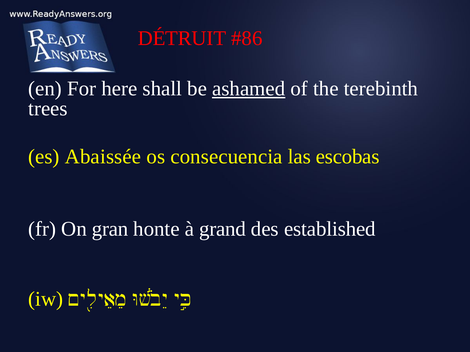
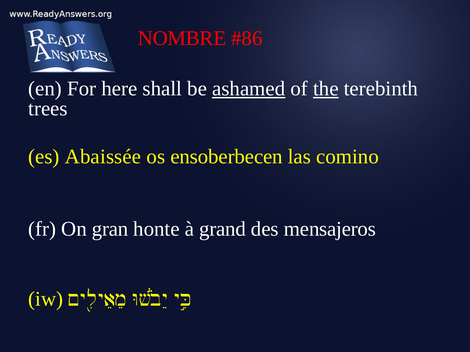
DÉTRUIT: DÉTRUIT -> NOMBRE (182, 38)
the underline: none -> present (326, 89)
consecuencia: consecuencia -> ensoberbecen (227, 157)
escobas: escobas -> comino (348, 157)
established: established -> mensajeros (330, 229)
